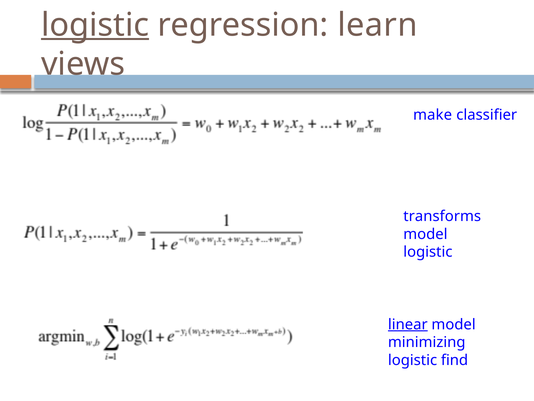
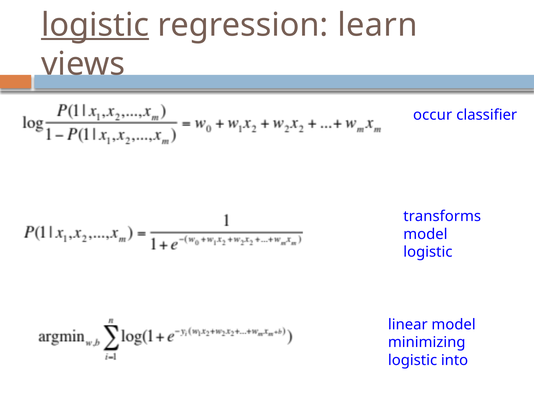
make: make -> occur (433, 115)
linear underline: present -> none (408, 324)
find: find -> into (455, 360)
